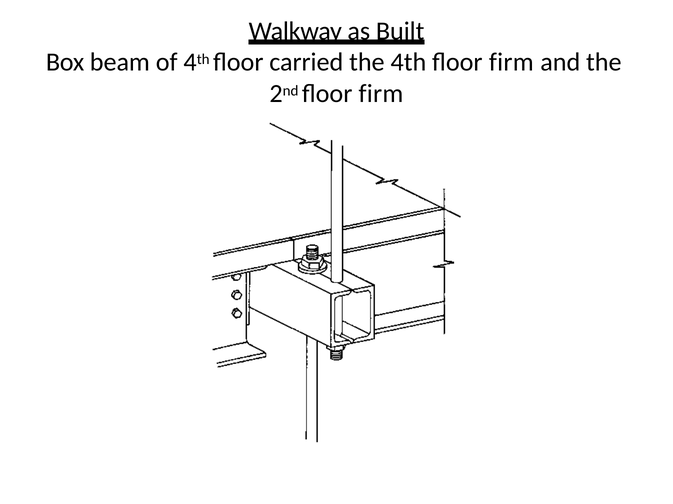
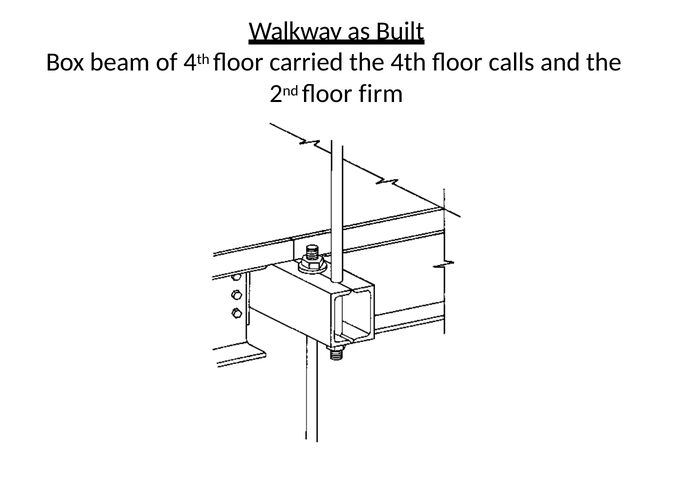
4th floor firm: firm -> calls (511, 62)
